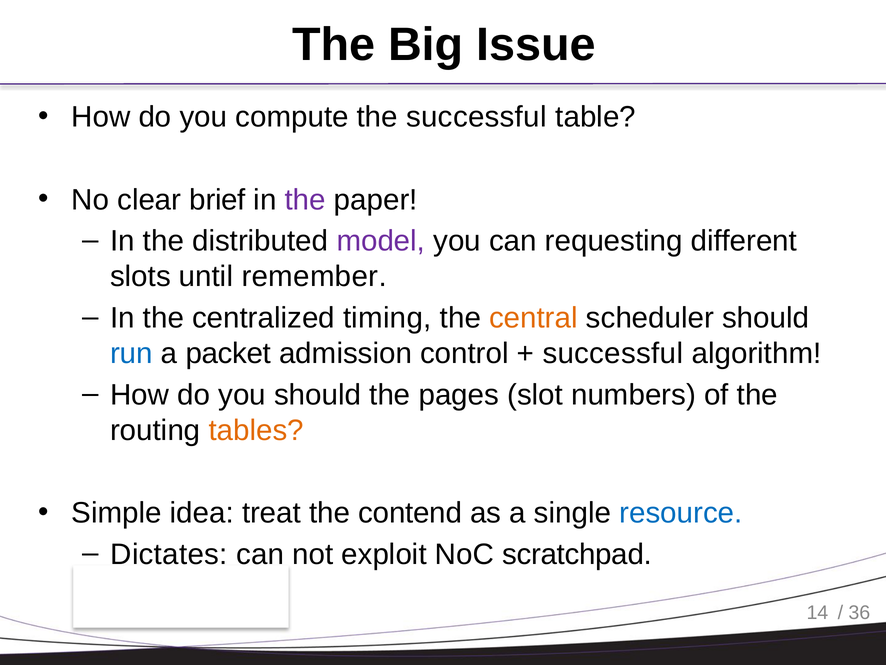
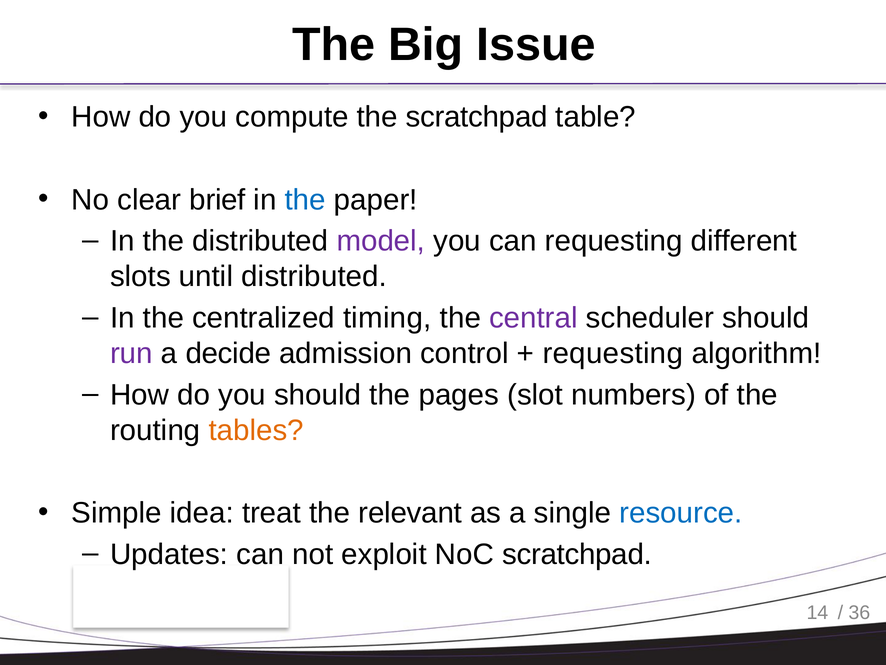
the successful: successful -> scratchpad (477, 117)
the colour: purple -> blue (305, 200)
until remember: remember -> distributed (314, 276)
central colour: orange -> purple (533, 318)
run colour: blue -> purple (131, 353)
packet: packet -> decide (228, 353)
successful: successful -> requesting (613, 353)
contend: contend -> relevant (410, 513)
Dictates: Dictates -> Updates (169, 554)
